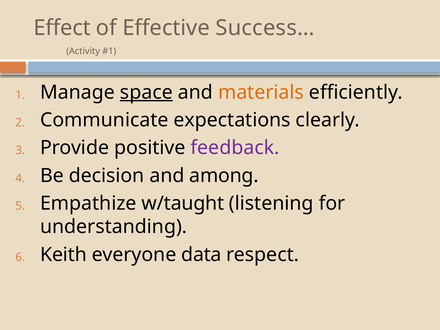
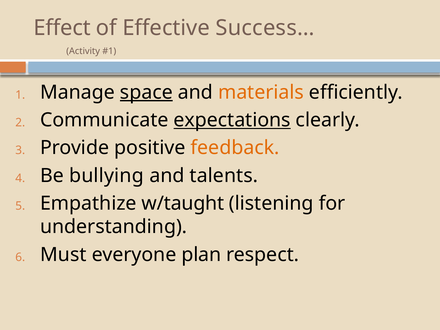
expectations underline: none -> present (232, 120)
feedback colour: purple -> orange (235, 148)
decision: decision -> bullying (107, 176)
among: among -> talents (224, 176)
Keith: Keith -> Must (63, 255)
data: data -> plan (201, 255)
